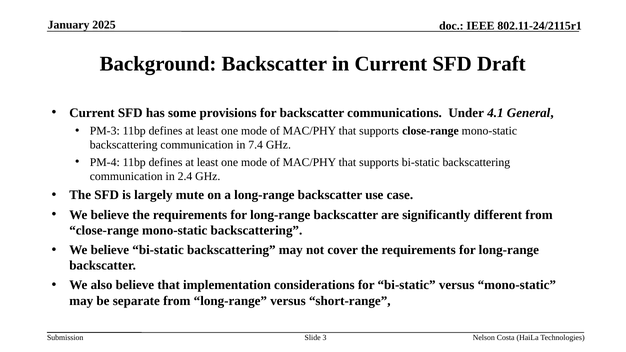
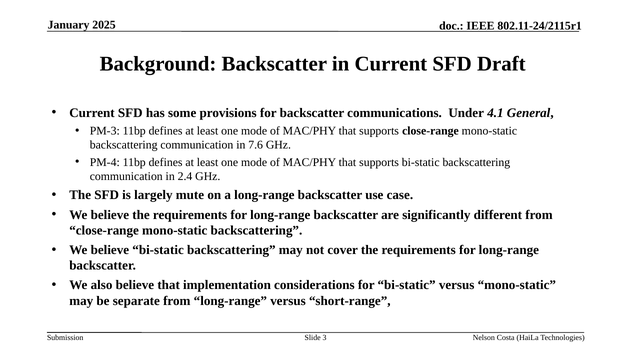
7.4: 7.4 -> 7.6 (256, 145)
